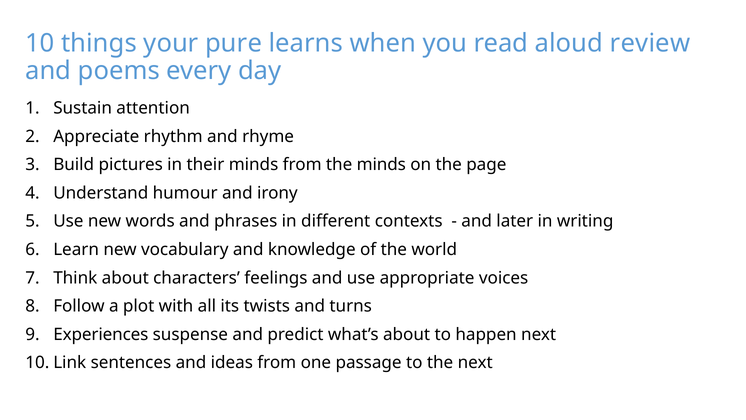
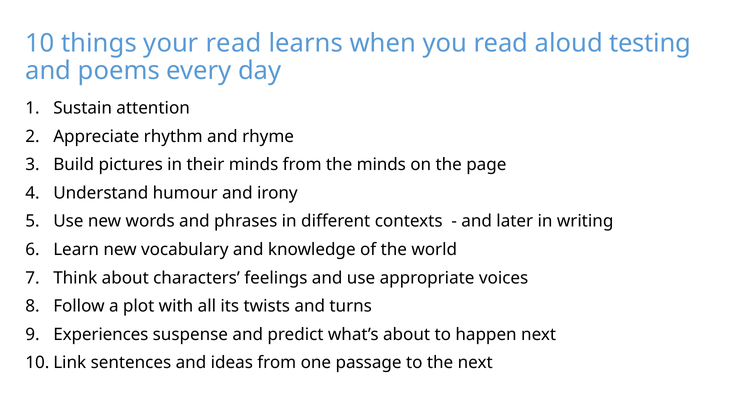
your pure: pure -> read (234, 43)
review: review -> testing (650, 43)
